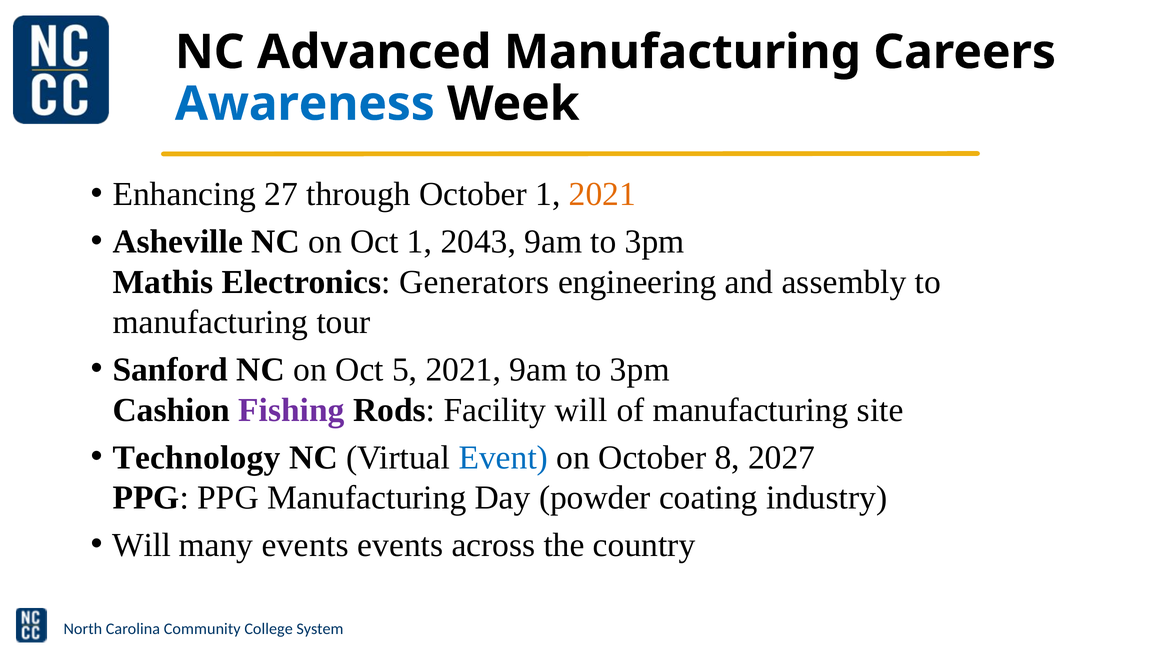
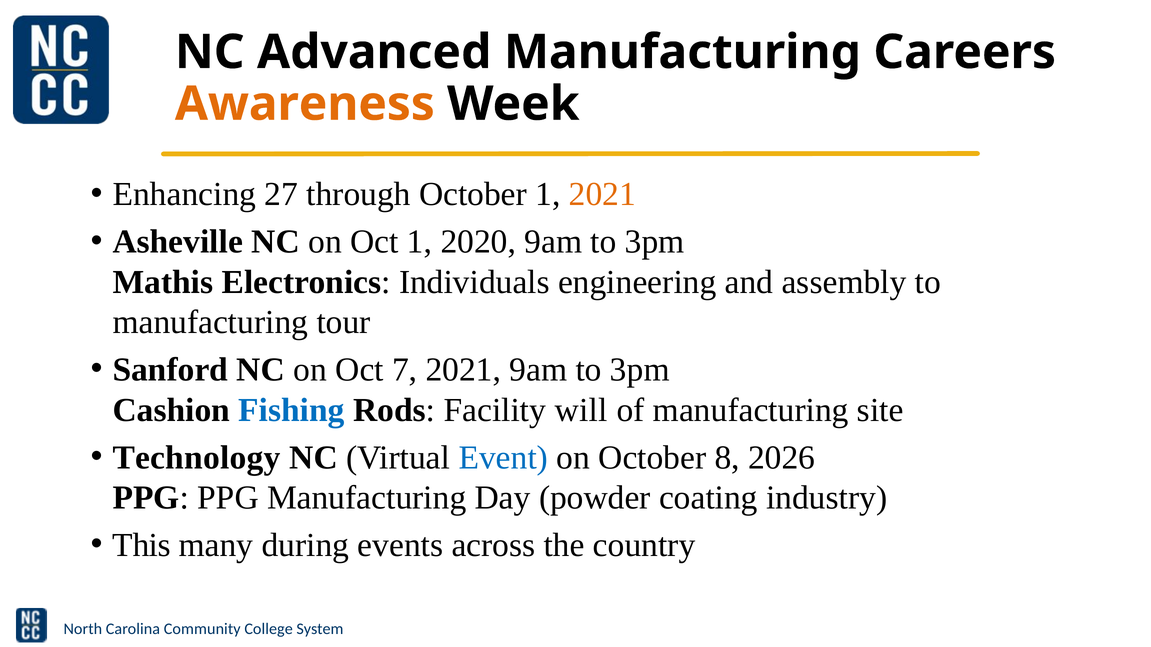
Awareness colour: blue -> orange (305, 104)
2043: 2043 -> 2020 (478, 242)
Generators: Generators -> Individuals (474, 282)
5: 5 -> 7 (405, 370)
Fishing colour: purple -> blue (292, 410)
2027: 2027 -> 2026 (782, 458)
Will: Will -> This (142, 546)
many events: events -> during (305, 546)
